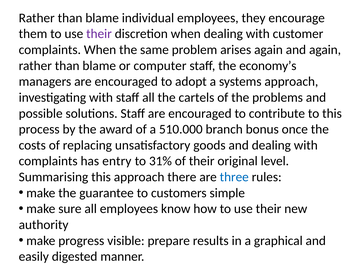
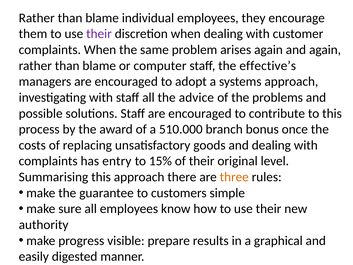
economy’s: economy’s -> effective’s (268, 66)
cartels: cartels -> advice (196, 97)
31%: 31% -> 15% (160, 161)
three colour: blue -> orange (234, 177)
